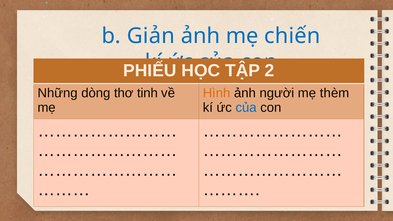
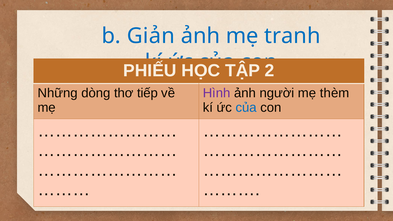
chiến: chiến -> tranh (292, 36)
tinh: tinh -> tiếp (147, 93)
Hình colour: orange -> purple (217, 93)
